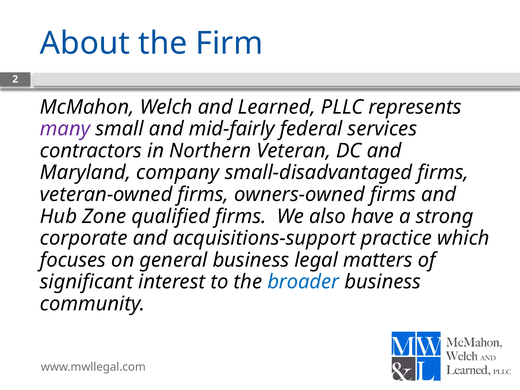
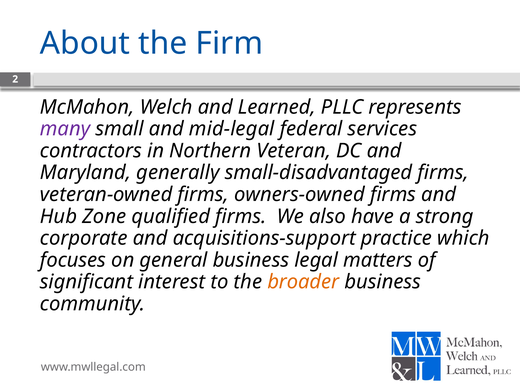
mid-fairly: mid-fairly -> mid-legal (232, 129)
company: company -> generally (178, 173)
broader colour: blue -> orange (303, 282)
